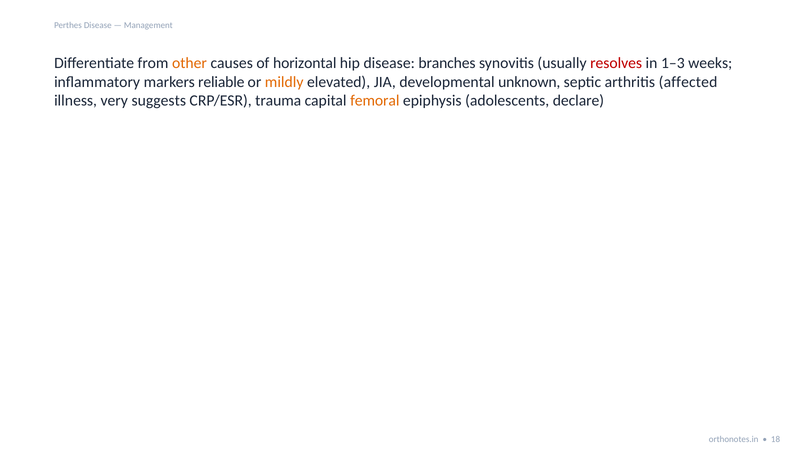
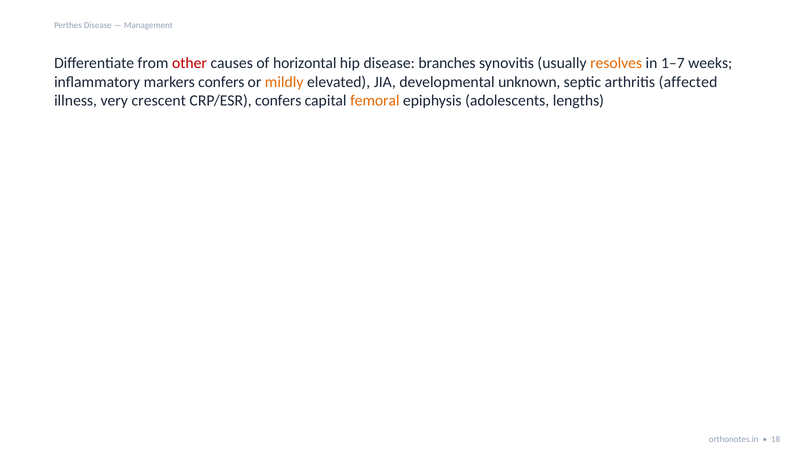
other colour: orange -> red (189, 63)
resolves colour: red -> orange (616, 63)
1–3: 1–3 -> 1–7 (673, 63)
markers reliable: reliable -> confers (221, 82)
suggests: suggests -> crescent (159, 101)
CRP/ESR trauma: trauma -> confers (278, 101)
declare: declare -> lengths (578, 101)
